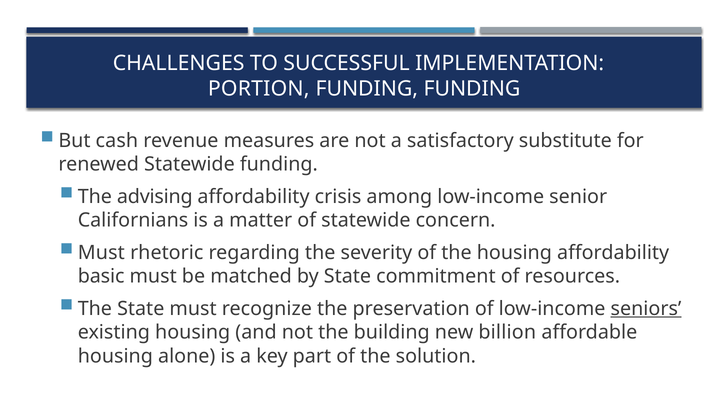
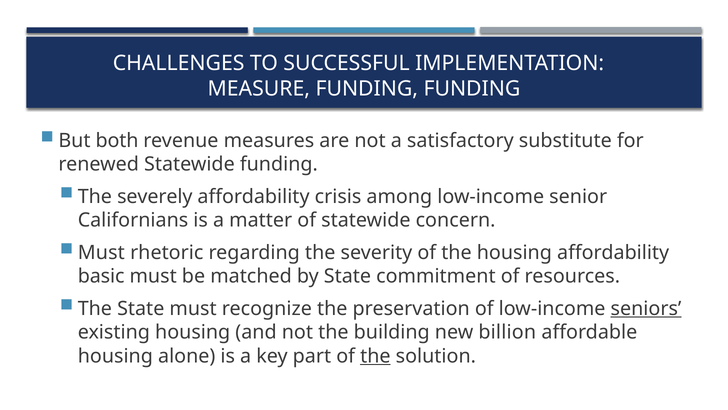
PORTION: PORTION -> MEASURE (259, 88)
cash: cash -> both (117, 140)
advising: advising -> severely (155, 196)
the underline: none -> present (375, 356)
